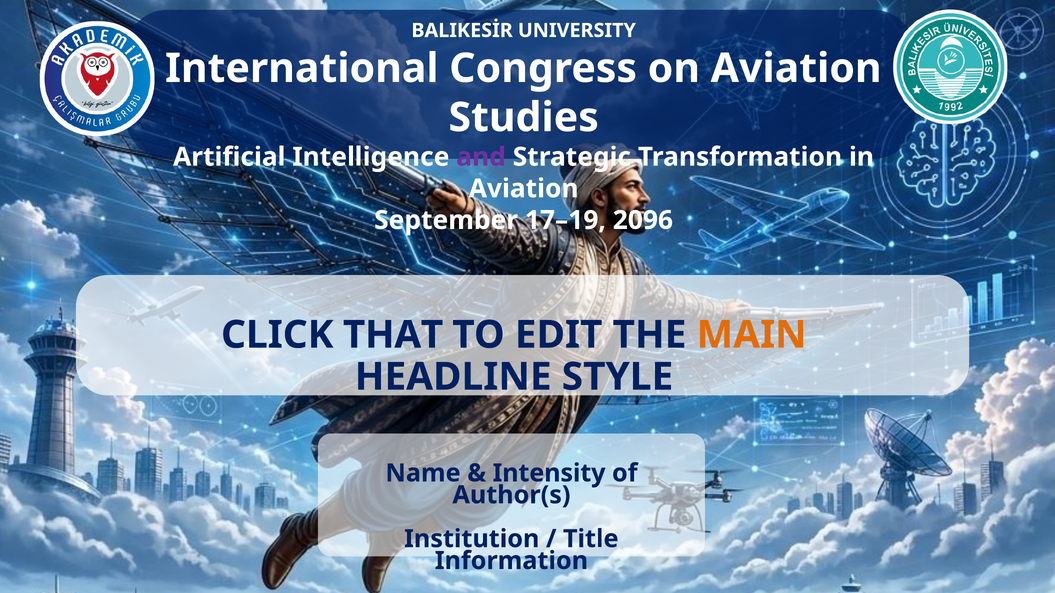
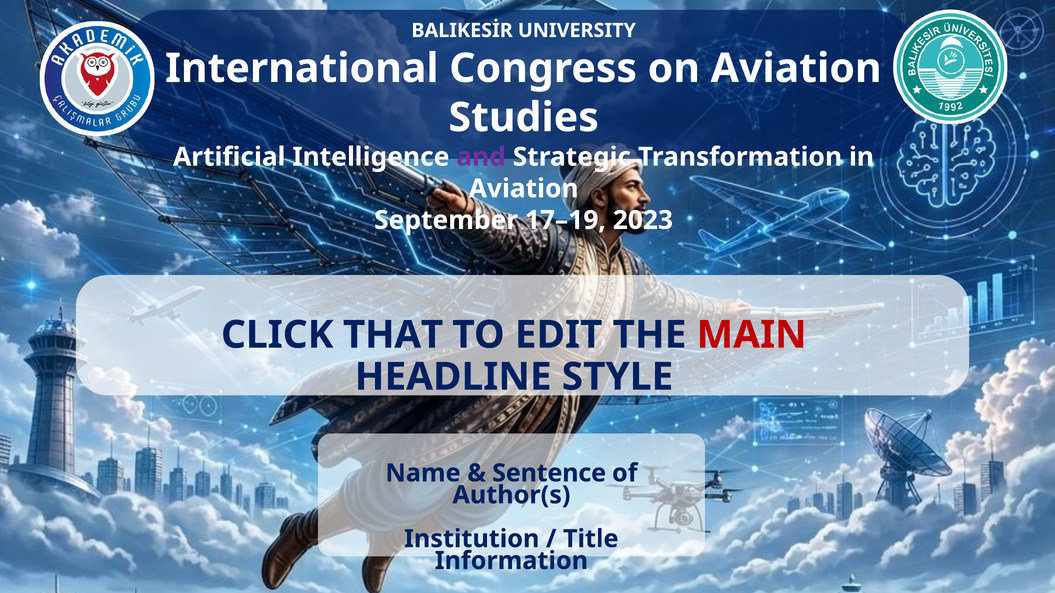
2096: 2096 -> 2023 (643, 220)
MAIN colour: orange -> red (752, 335)
Intensity: Intensity -> Sentence (549, 473)
